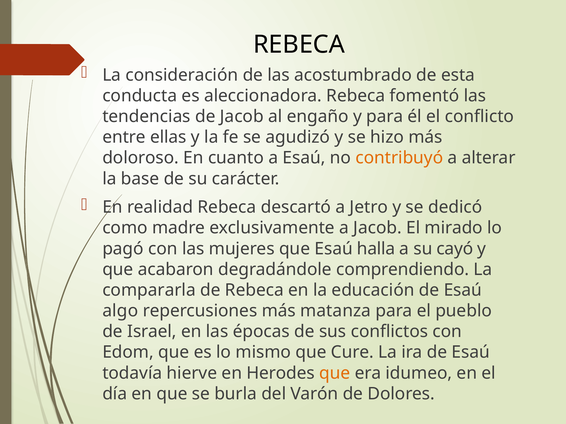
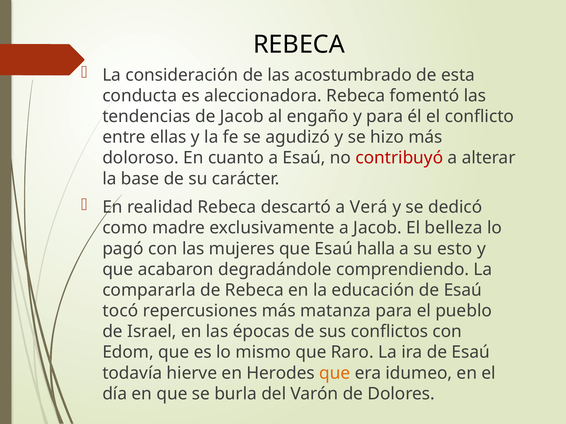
contribuyó colour: orange -> red (399, 158)
Jetro: Jetro -> Verá (369, 207)
mirado: mirado -> belleza (454, 228)
cayó: cayó -> esto (455, 249)
algo: algo -> tocó (120, 311)
Cure: Cure -> Raro (352, 353)
